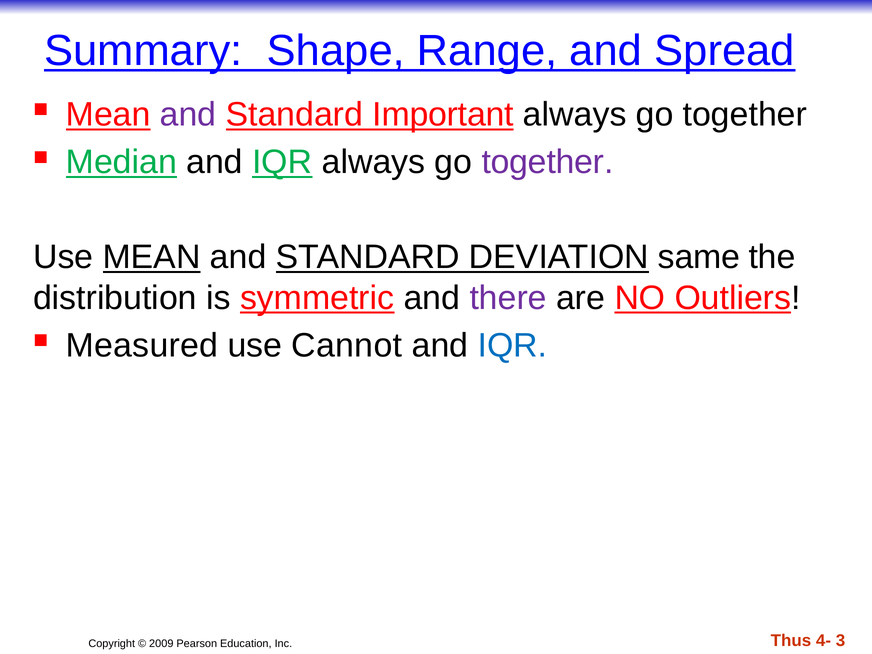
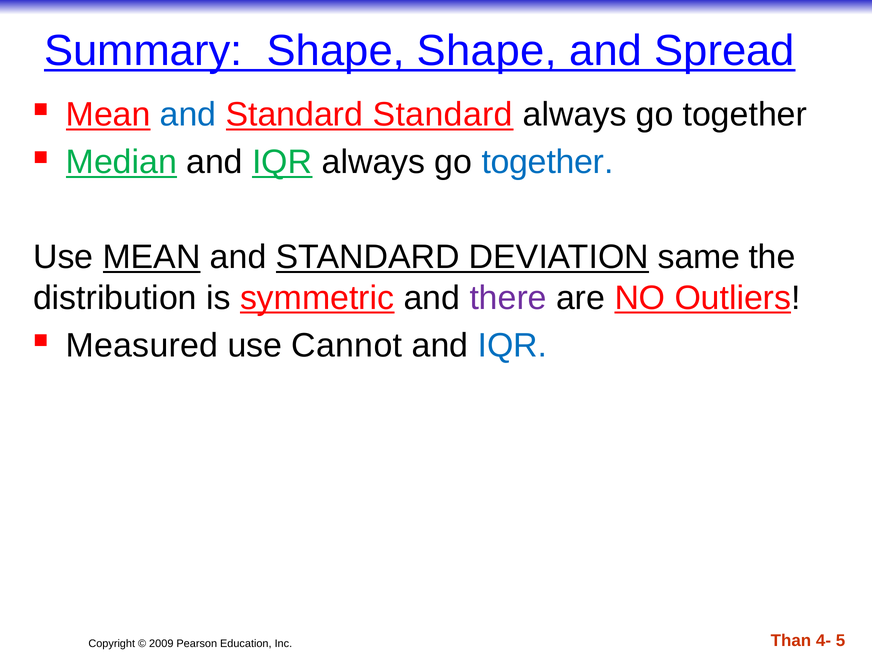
Shape Range: Range -> Shape (487, 51)
and colour: purple -> blue (188, 115)
Standard Important: Important -> Standard (443, 115)
together colour: purple -> blue (547, 162)
Thus: Thus -> Than (791, 641)
3: 3 -> 5 (841, 641)
